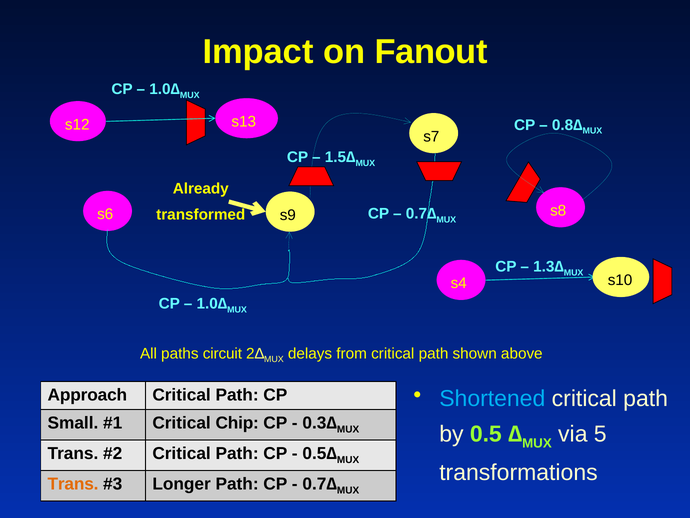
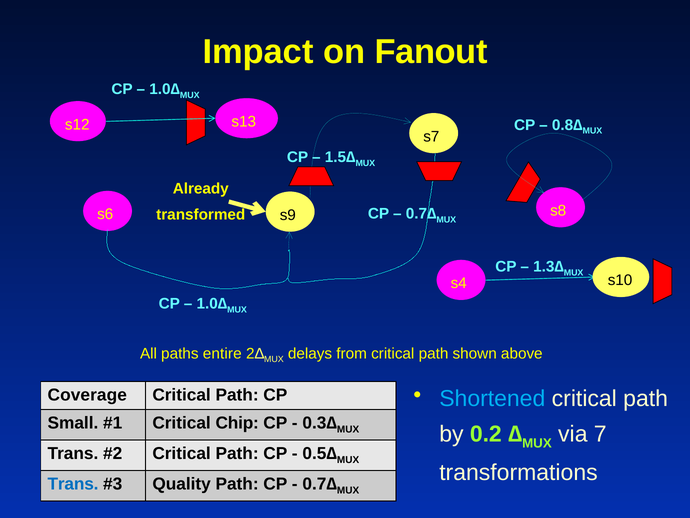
circuit: circuit -> entire (222, 353)
Approach: Approach -> Coverage (87, 395)
0.5: 0.5 -> 0.2 (486, 434)
5: 5 -> 7 (600, 434)
Trans colour: orange -> blue (73, 483)
Longer: Longer -> Quality (182, 483)
